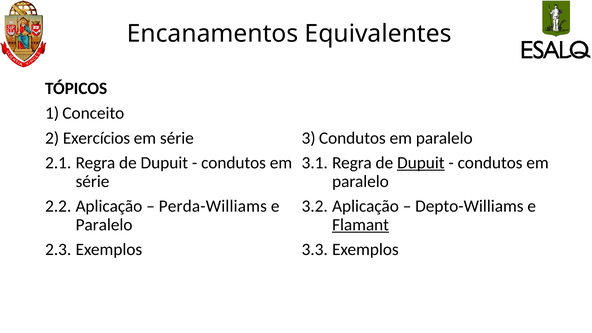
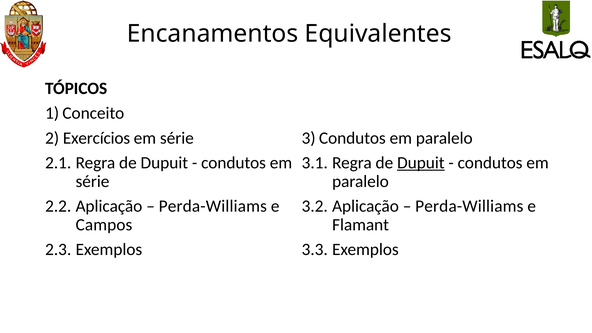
Depto-Williams: Depto-Williams -> Perda-Williams (469, 206)
Flamant underline: present -> none (361, 225)
Paralelo: Paralelo -> Campos (104, 225)
